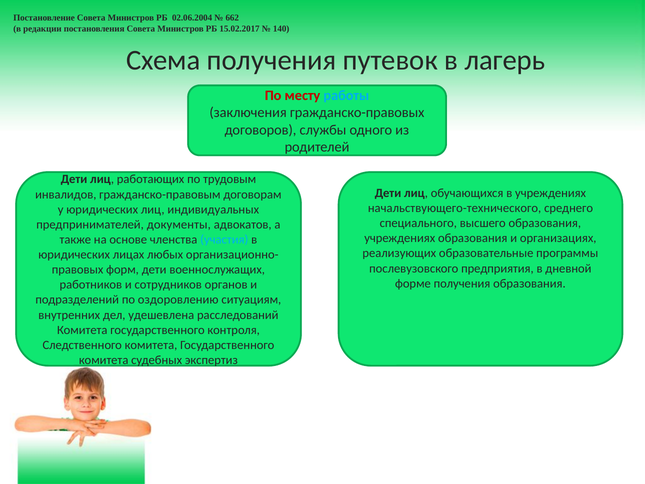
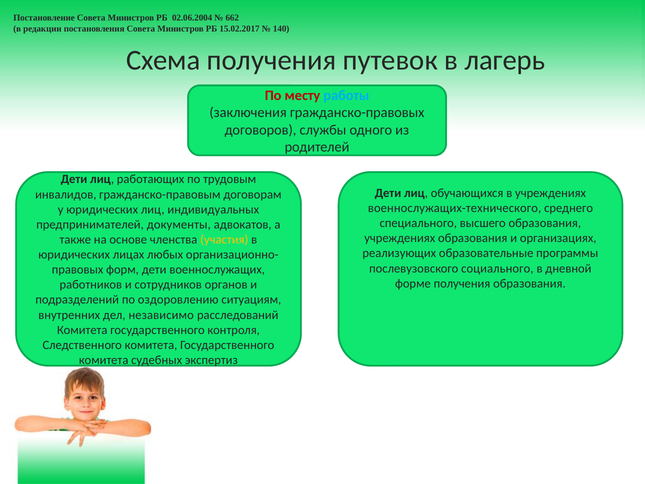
начальствующего-технического: начальствующего-технического -> военнослужащих-технического (455, 208)
участия colour: light blue -> yellow (224, 239)
предприятия: предприятия -> социального (497, 268)
удешевлена: удешевлена -> независимо (161, 315)
